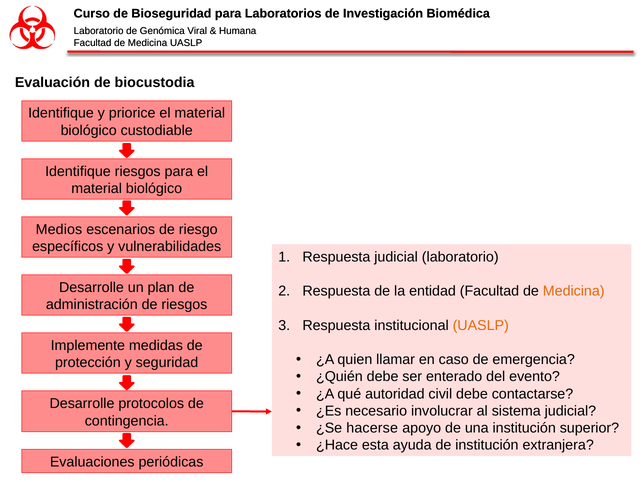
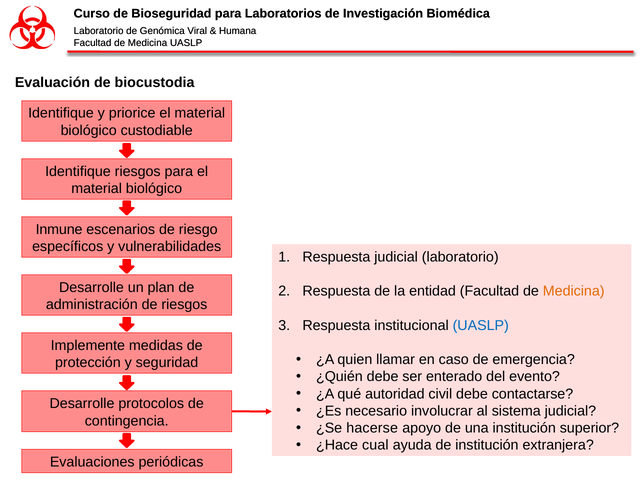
Medios: Medios -> Inmune (59, 230)
UASLP colour: orange -> blue (481, 326)
esta: esta -> cual (375, 446)
